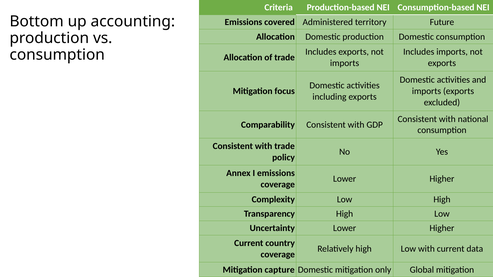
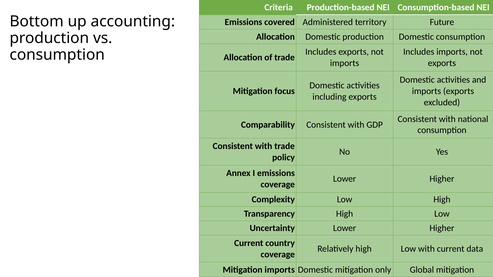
Mitigation capture: capture -> imports (280, 270)
